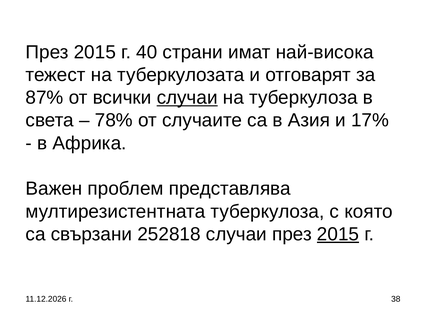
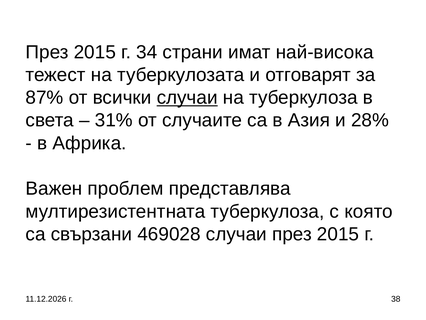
40: 40 -> 34 (147, 52)
78%: 78% -> 31% (114, 120)
17%: 17% -> 28% (370, 120)
252818: 252818 -> 469028 (169, 234)
2015 underline: present -> none (338, 234)
